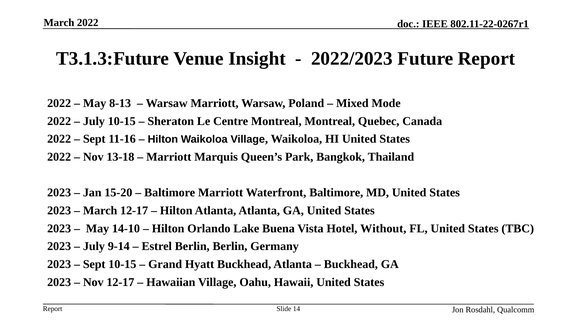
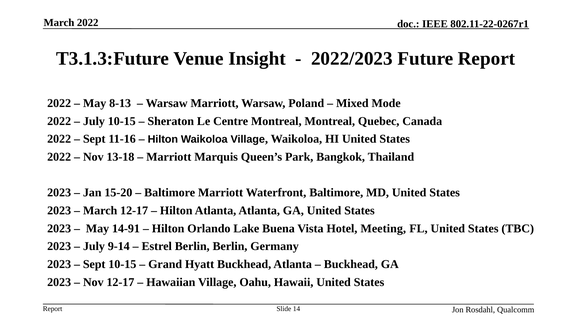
14-10: 14-10 -> 14-91 (126, 228)
Without: Without -> Meeting (383, 228)
